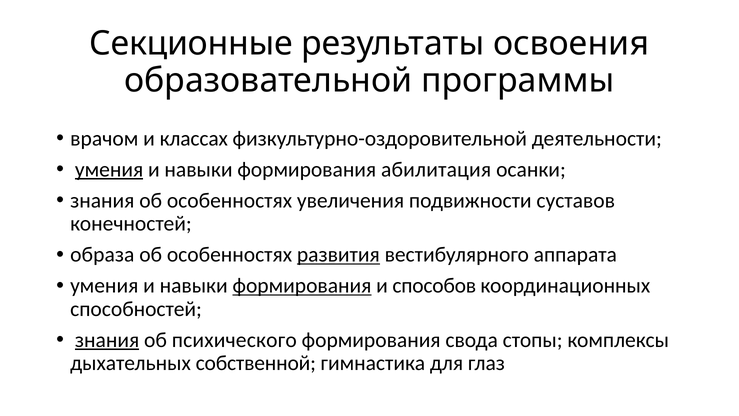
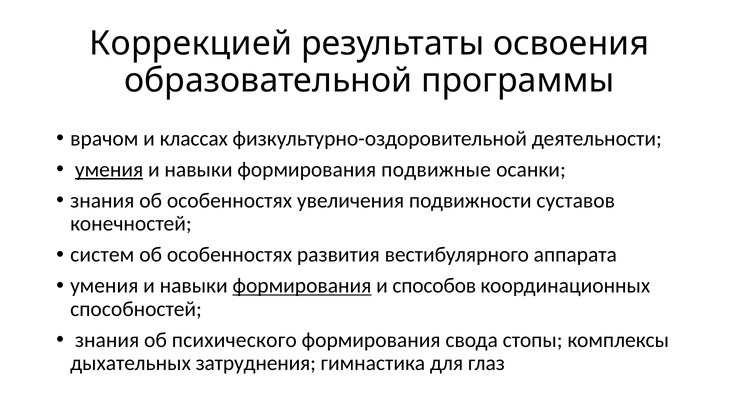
Секционные: Секционные -> Коррекцией (191, 44)
абилитация: абилитация -> подвижные (436, 169)
образа: образа -> систем (102, 255)
развития underline: present -> none (338, 255)
знания underline: present -> none (107, 340)
собственной: собственной -> затруднения (256, 363)
